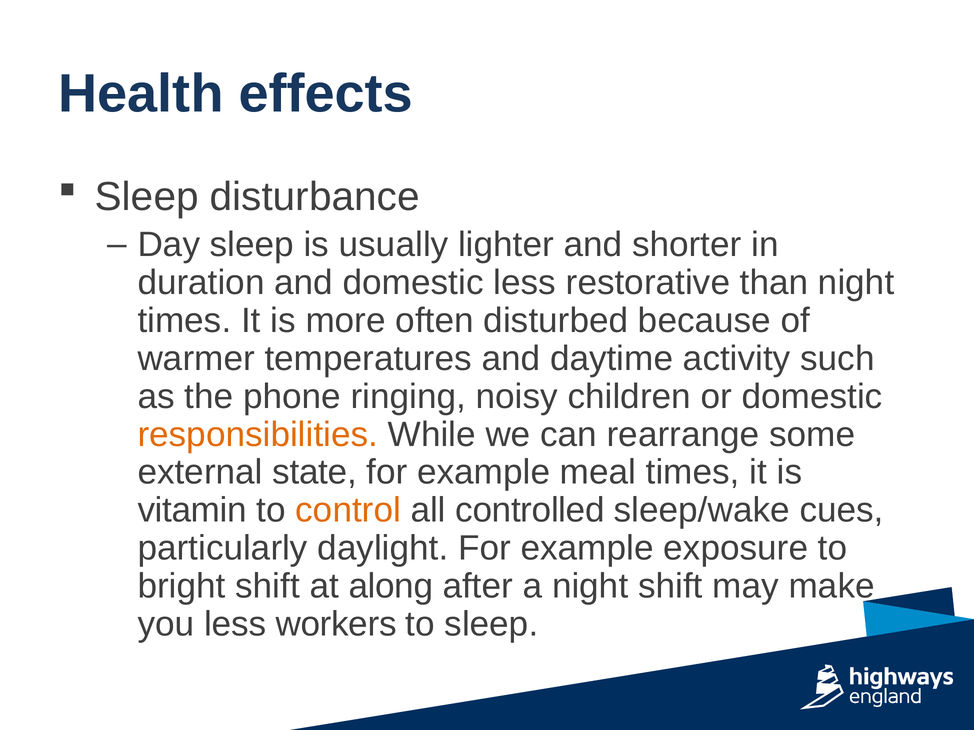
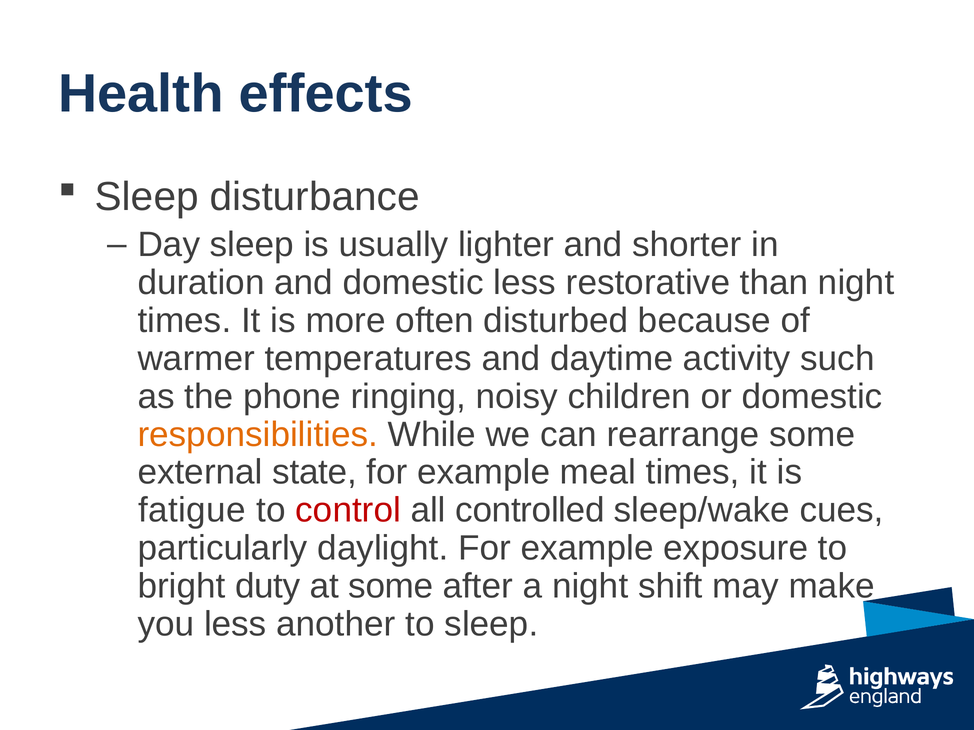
vitamin: vitamin -> fatigue (192, 511)
control colour: orange -> red (348, 511)
bright shift: shift -> duty (268, 587)
at along: along -> some (391, 587)
workers: workers -> another (336, 625)
